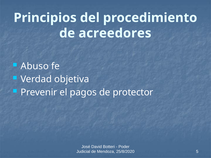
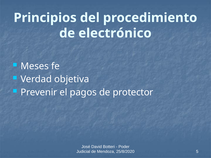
acreedores: acreedores -> electrónico (115, 33)
Abuso: Abuso -> Meses (35, 66)
